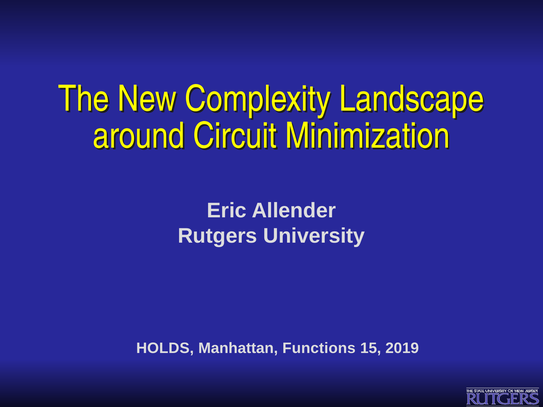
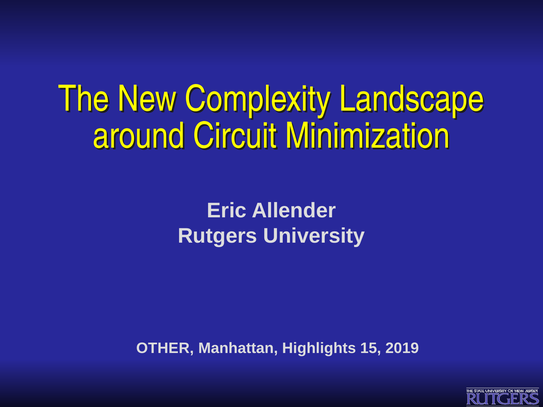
HOLDS: HOLDS -> OTHER (165, 348)
Functions: Functions -> Highlights (319, 348)
